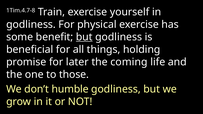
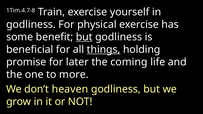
things underline: none -> present (104, 50)
those: those -> more (74, 75)
humble: humble -> heaven (70, 89)
